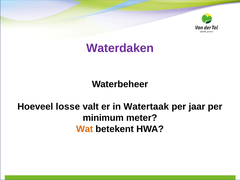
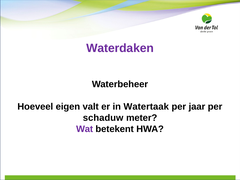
losse: losse -> eigen (68, 107)
minimum: minimum -> schaduw (103, 118)
Wat colour: orange -> purple (85, 129)
